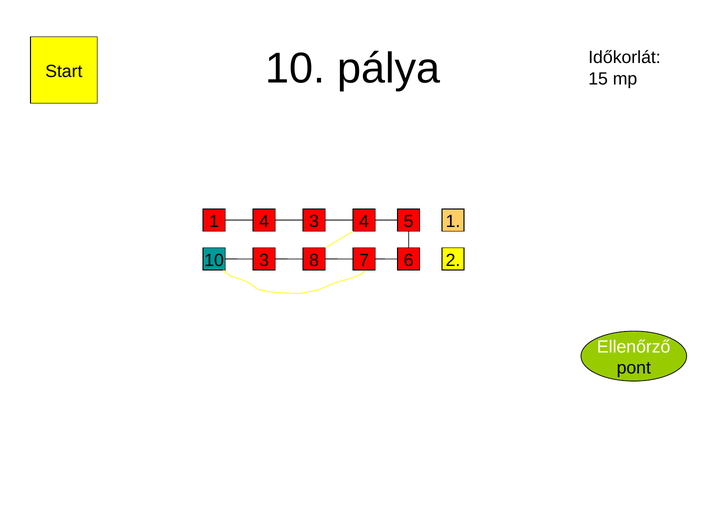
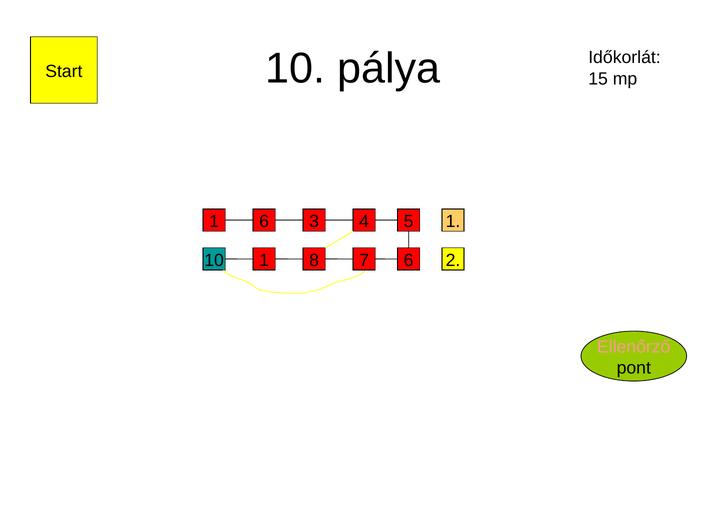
1 4: 4 -> 6 (264, 221)
10 3: 3 -> 1 (264, 260)
Ellenőrző colour: white -> pink (634, 347)
